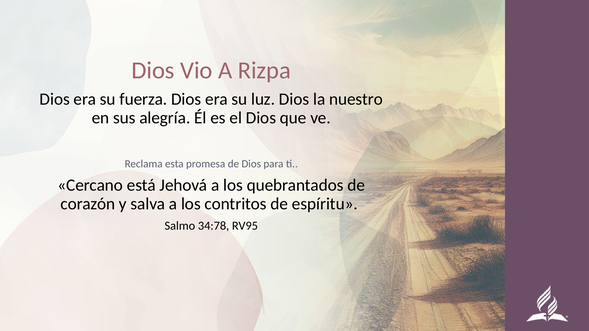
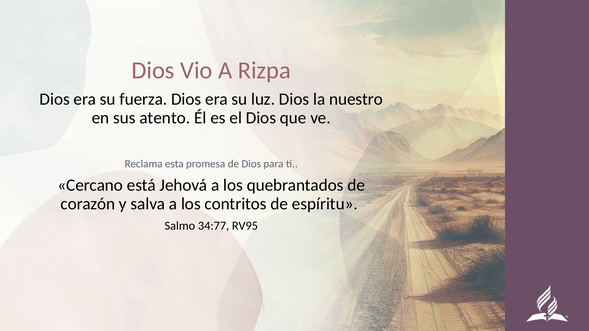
alegría: alegría -> atento (165, 118)
34:78: 34:78 -> 34:77 (214, 226)
